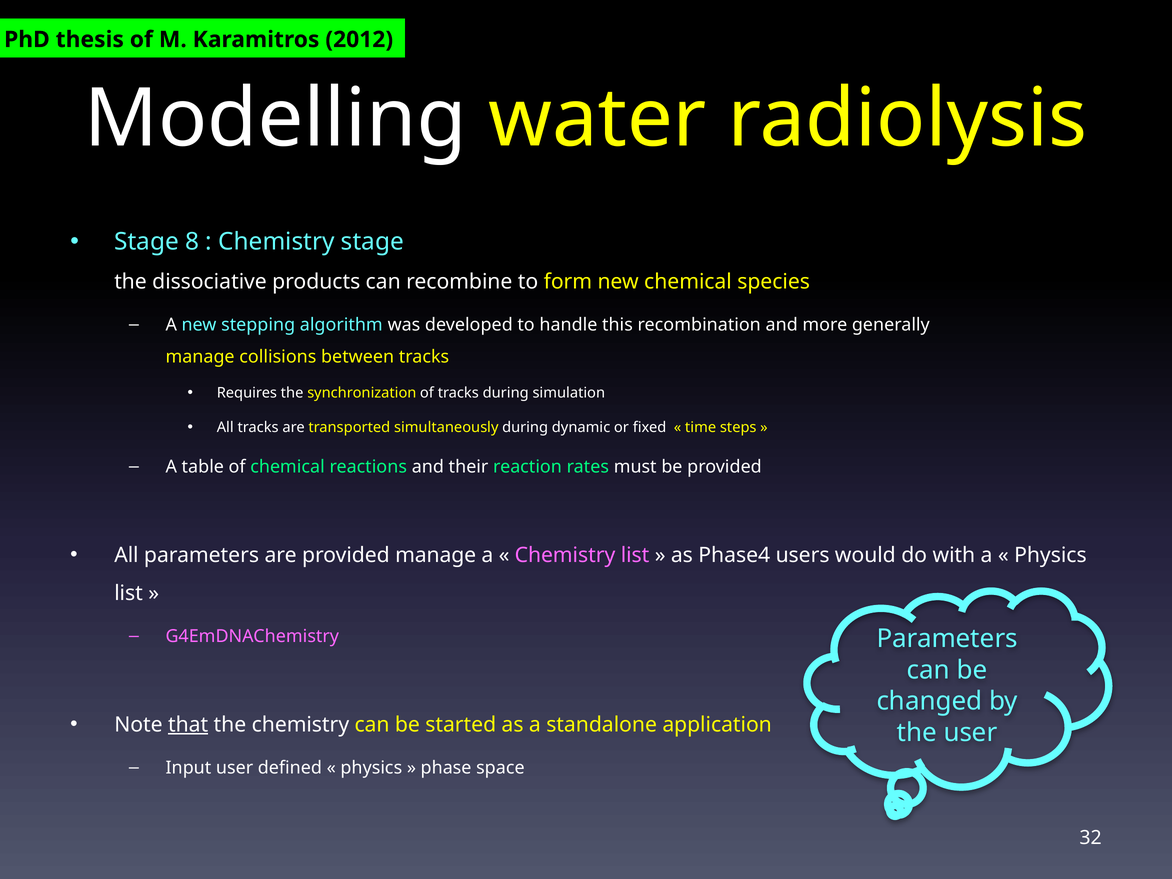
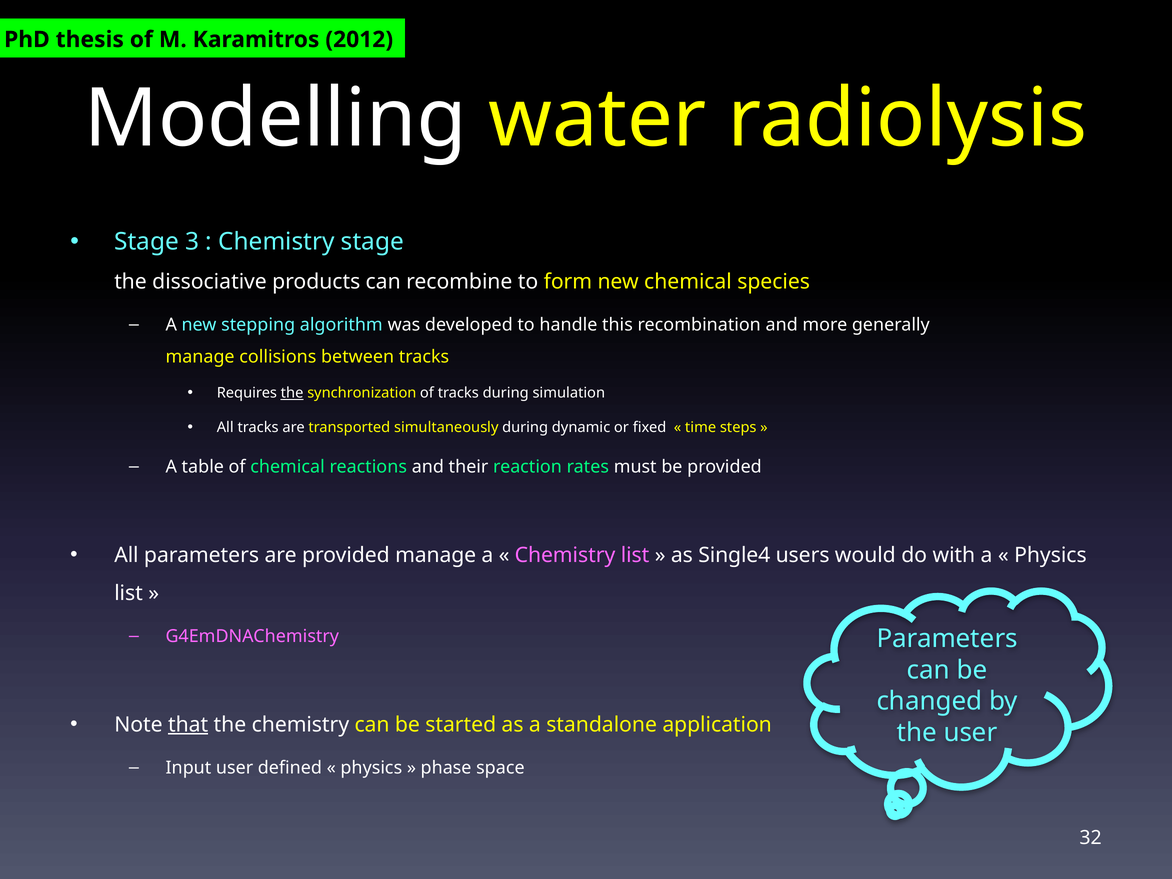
8: 8 -> 3 (192, 242)
the underline: none -> present (292, 393)
Phase4: Phase4 -> Single4 (734, 555)
